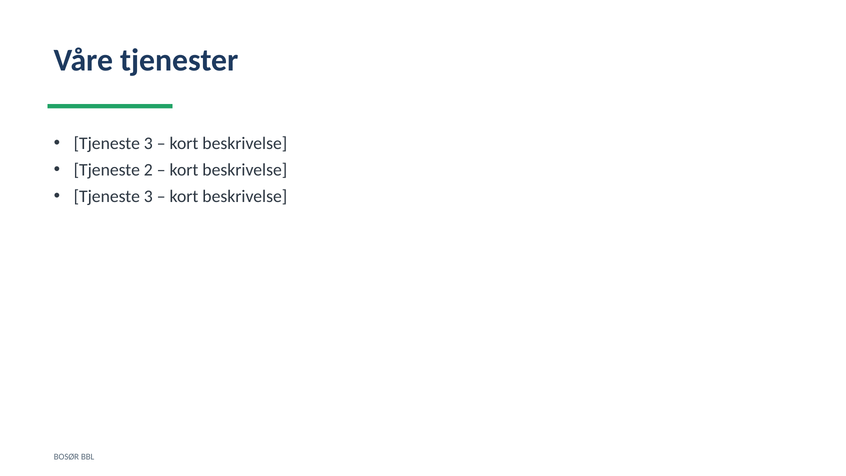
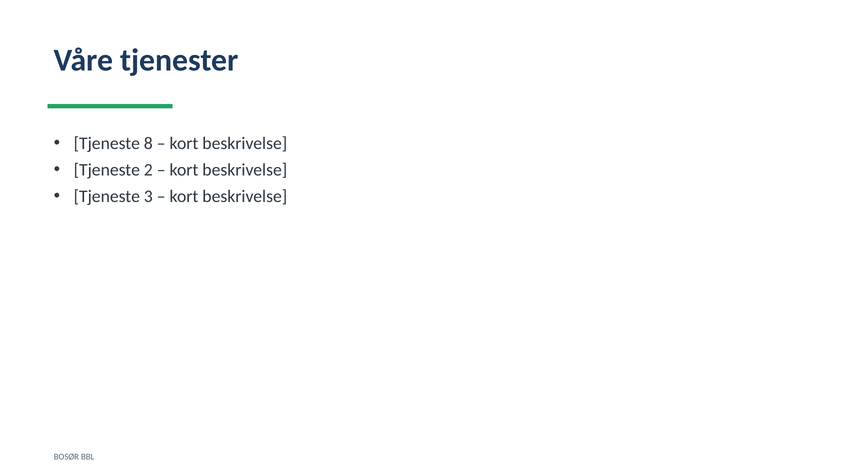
3: 3 -> 8 (148, 143)
